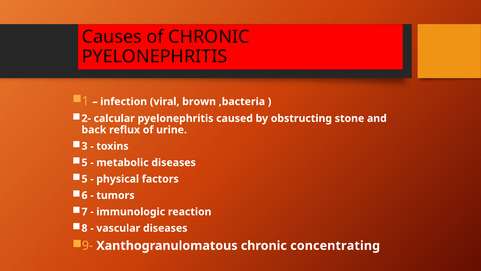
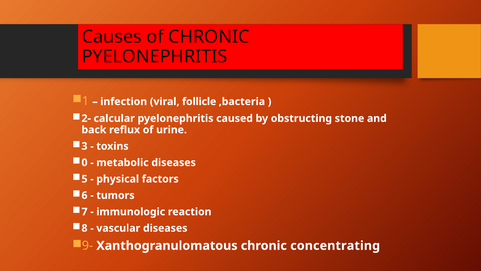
brown: brown -> follicle (199, 101)
5: 5 -> 0 (85, 162)
